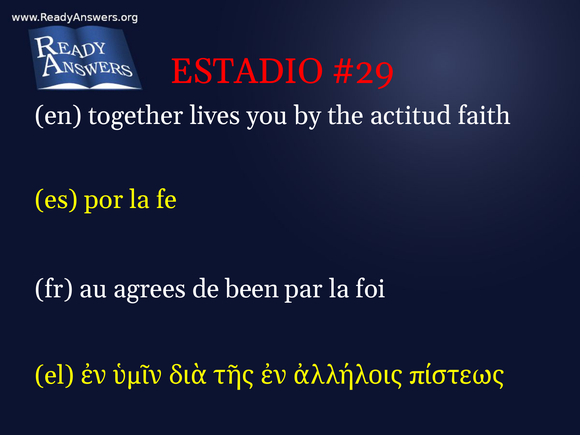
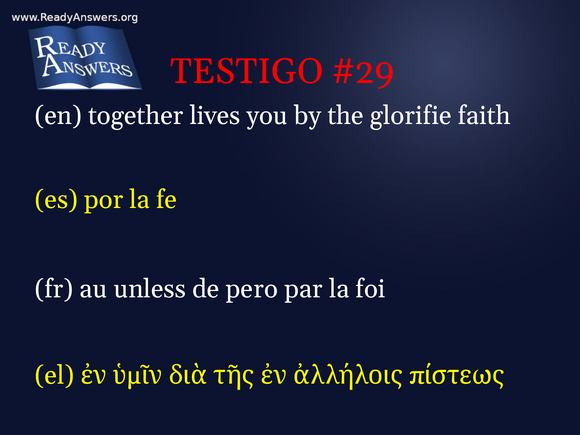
ESTADIO: ESTADIO -> TESTIGO (247, 72)
actitud: actitud -> glorifie (411, 116)
agrees: agrees -> unless (150, 289)
been: been -> pero (252, 289)
